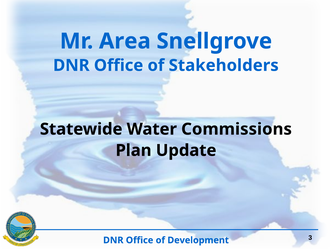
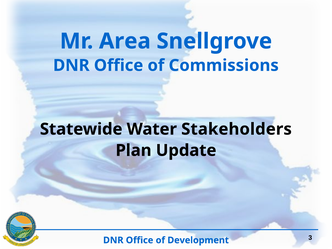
Stakeholders: Stakeholders -> Commissions (224, 65)
Commissions: Commissions -> Stakeholders (237, 129)
